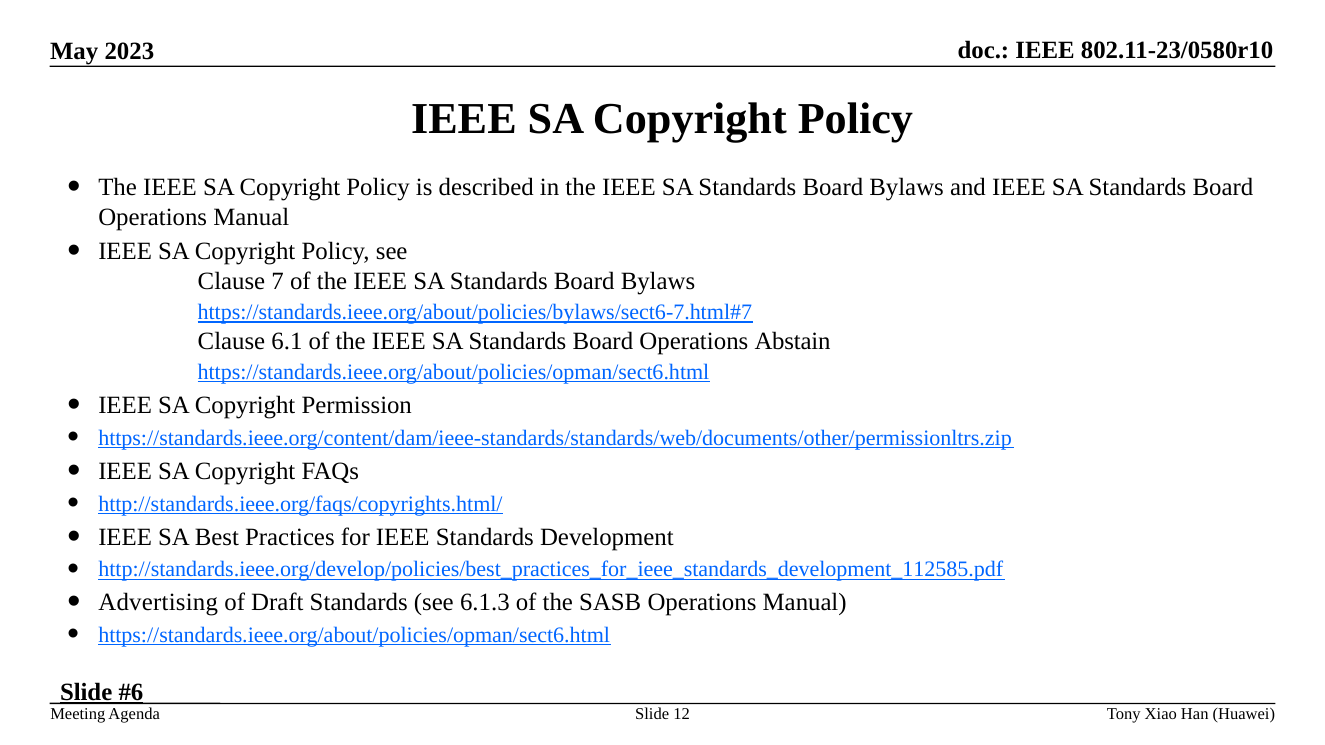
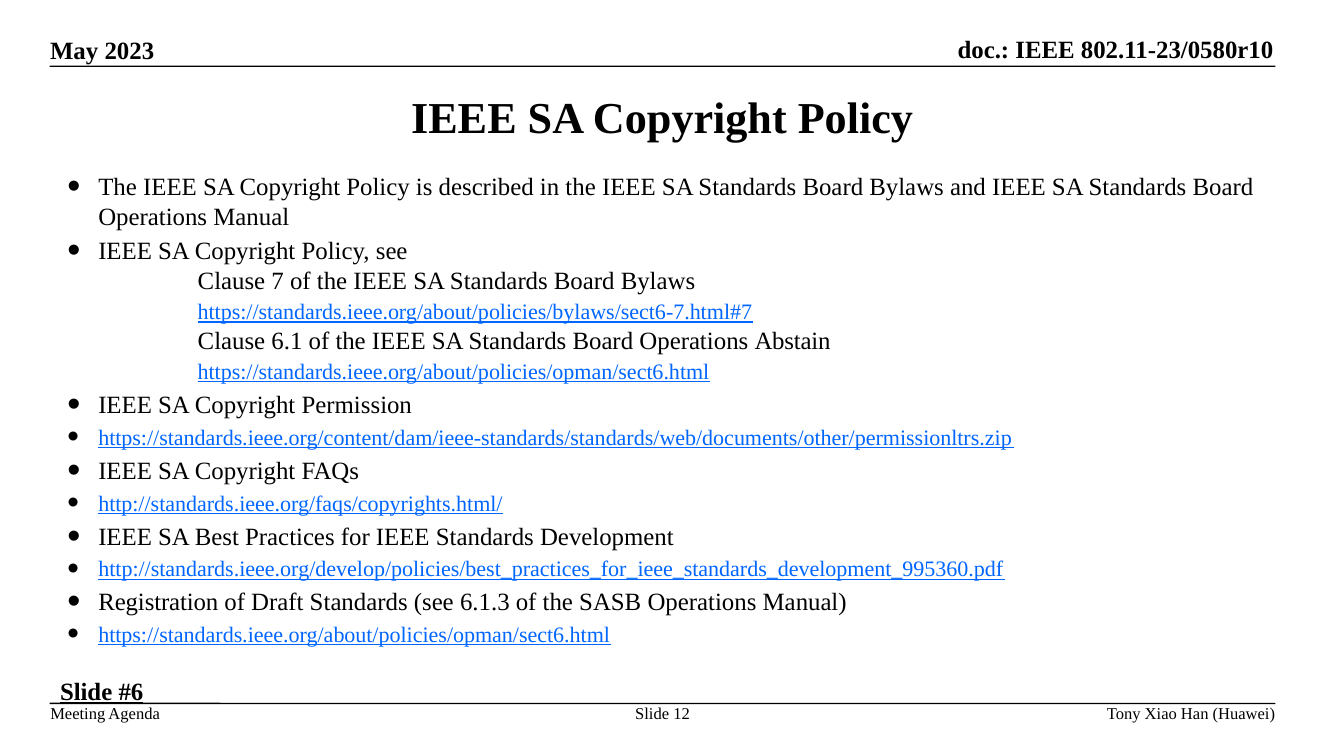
http://standards.ieee.org/develop/policies/best_practices_for_ieee_standards_development_112585.pdf: http://standards.ieee.org/develop/policies/best_practices_for_ieee_standards_development_112585.pdf -> http://standards.ieee.org/develop/policies/best_practices_for_ieee_standards_development_995360.pdf (551, 570)
Advertising: Advertising -> Registration (158, 603)
